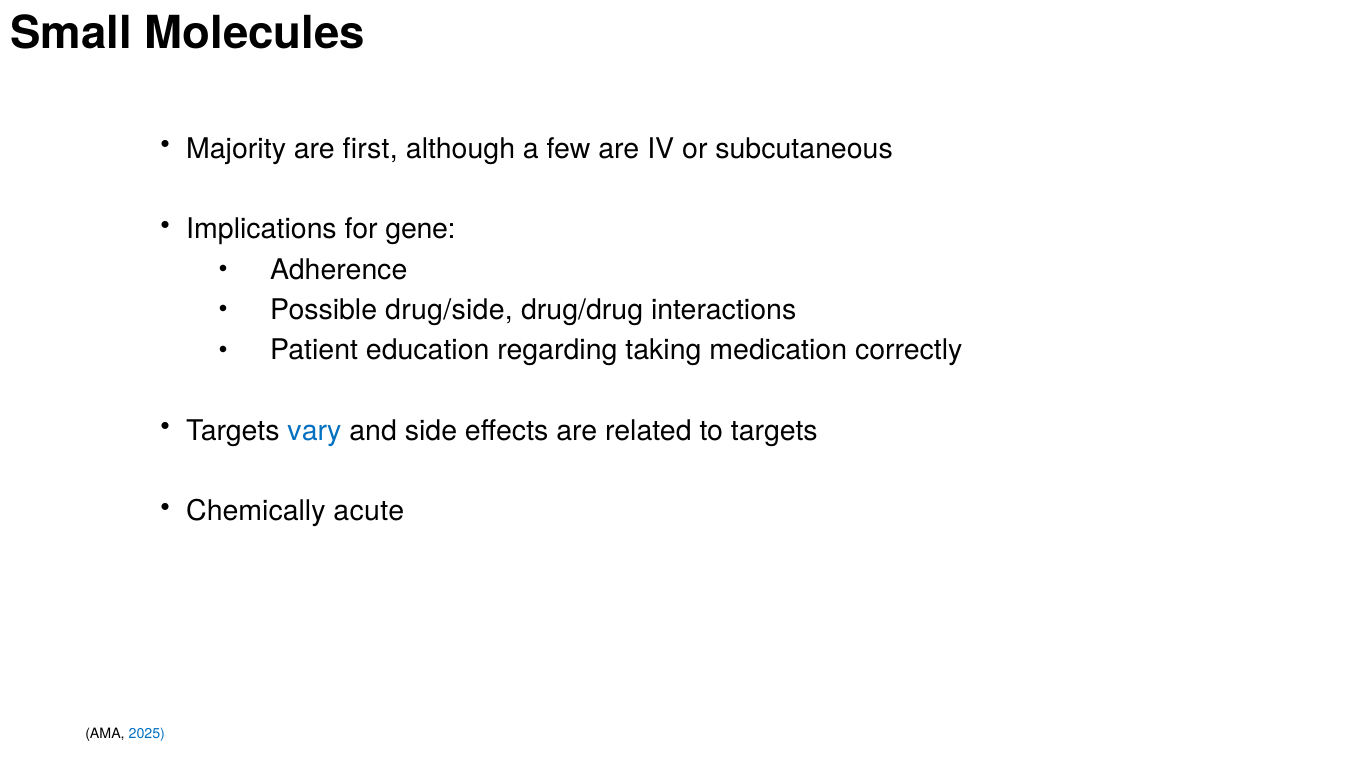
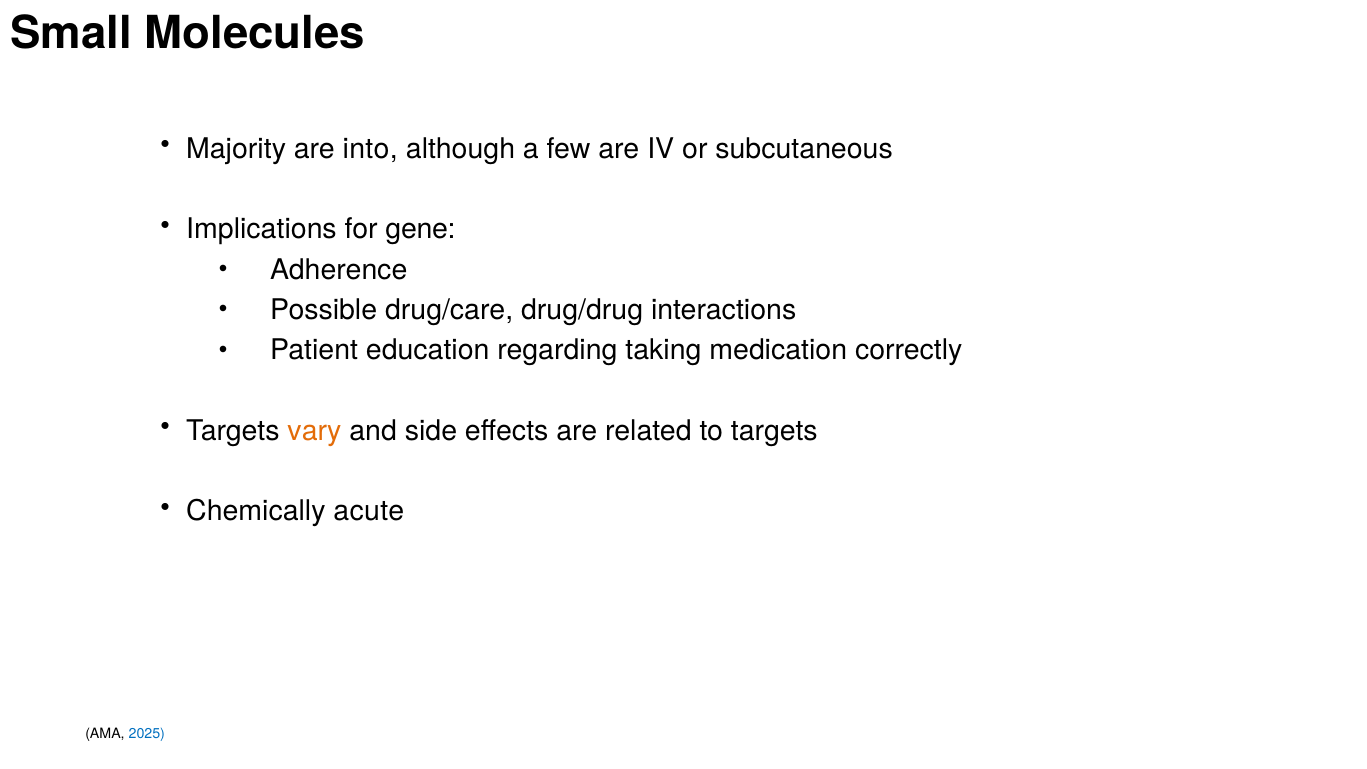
first: first -> into (370, 149)
drug/side: drug/side -> drug/care (449, 310)
vary colour: blue -> orange (314, 431)
